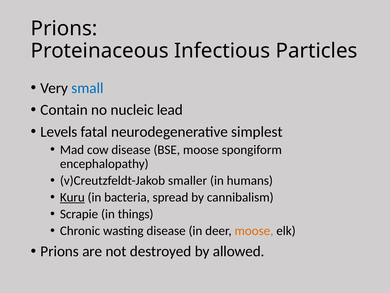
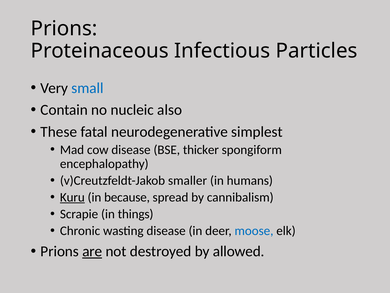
lead: lead -> also (170, 110)
Levels: Levels -> These (59, 132)
BSE moose: moose -> thicker (201, 149)
bacteria: bacteria -> because (127, 197)
moose colour: orange -> blue (254, 230)
are underline: none -> present (92, 251)
